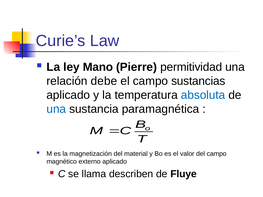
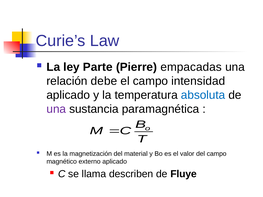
Mano: Mano -> Parte (98, 67)
permitividad: permitividad -> empacadas (191, 67)
sustancias: sustancias -> intensidad (198, 81)
una colour: blue -> purple (56, 109)
